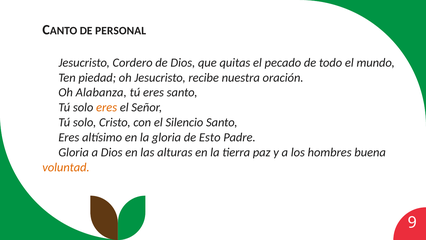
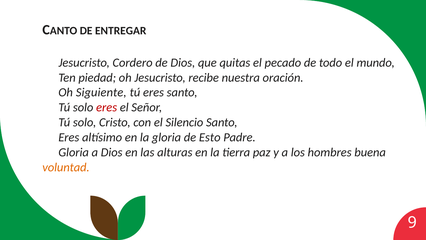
PERSONAL: PERSONAL -> ENTREGAR (121, 31)
Alabanza: Alabanza -> Siguiente (101, 92)
eres colour: orange -> red (107, 107)
